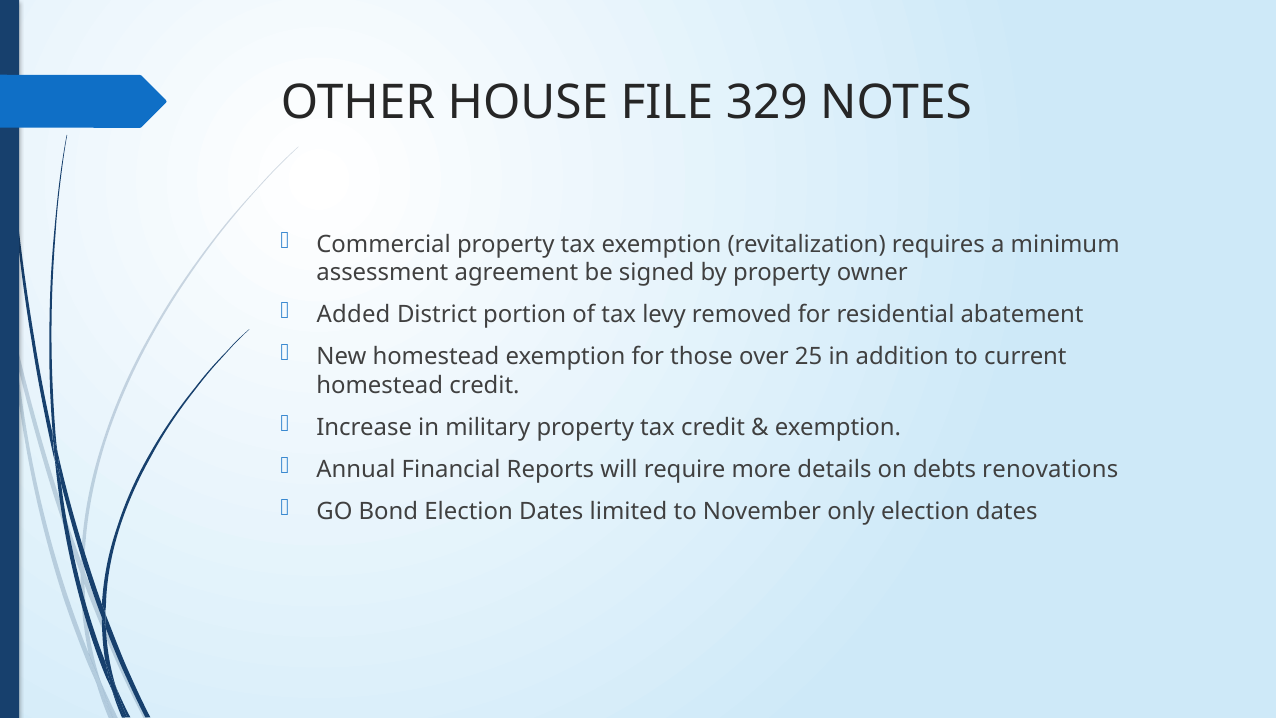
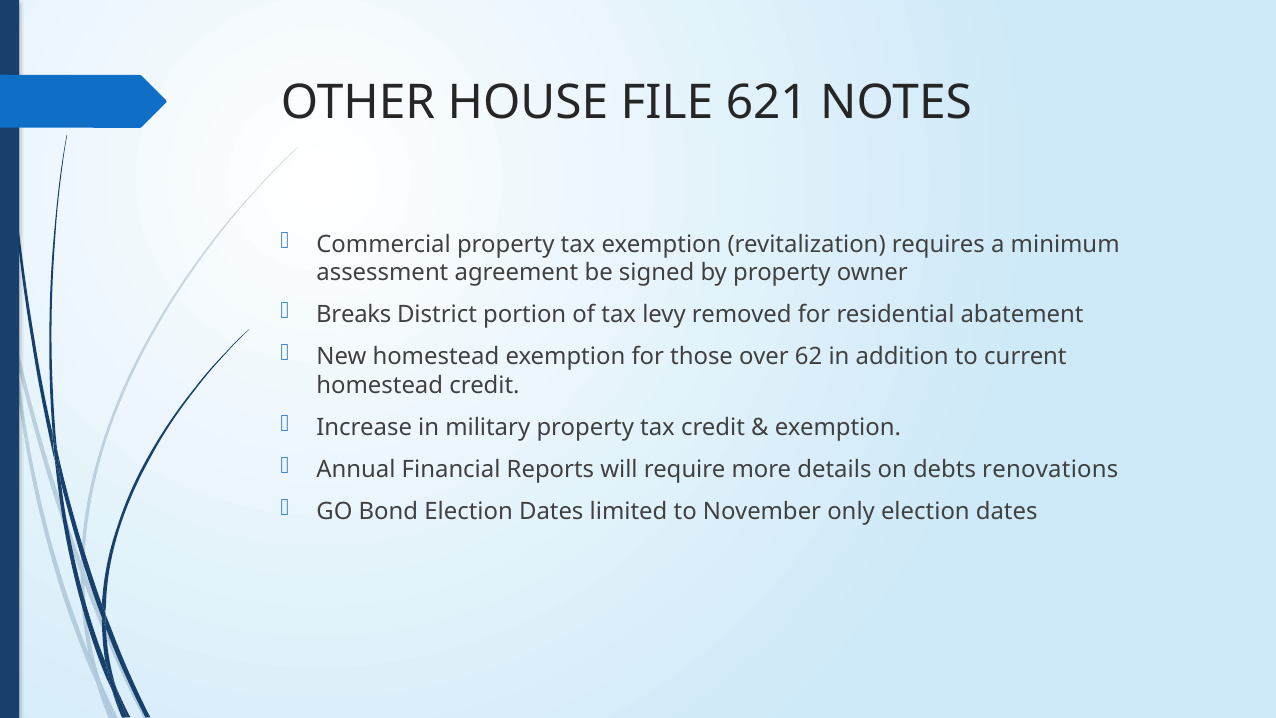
329: 329 -> 621 (767, 102)
Added: Added -> Breaks (354, 315)
25: 25 -> 62 (809, 357)
